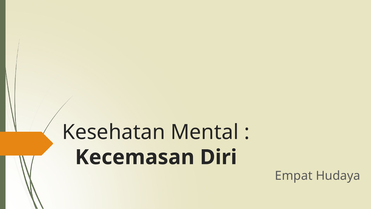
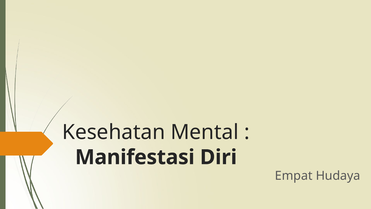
Kecemasan: Kecemasan -> Manifestasi (135, 157)
